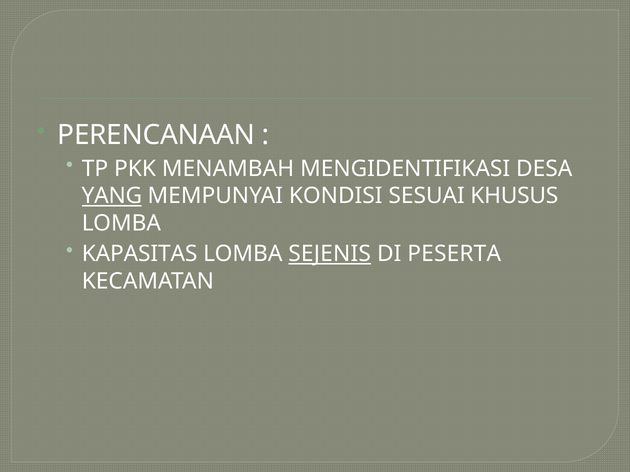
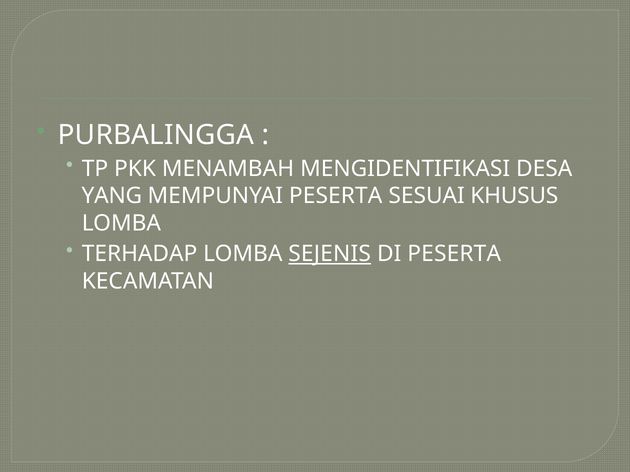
PERENCANAAN: PERENCANAAN -> PURBALINGGA (156, 135)
YANG underline: present -> none (112, 196)
MEMPUNYAI KONDISI: KONDISI -> PESERTA (336, 196)
KAPASITAS: KAPASITAS -> TERHADAP (140, 254)
